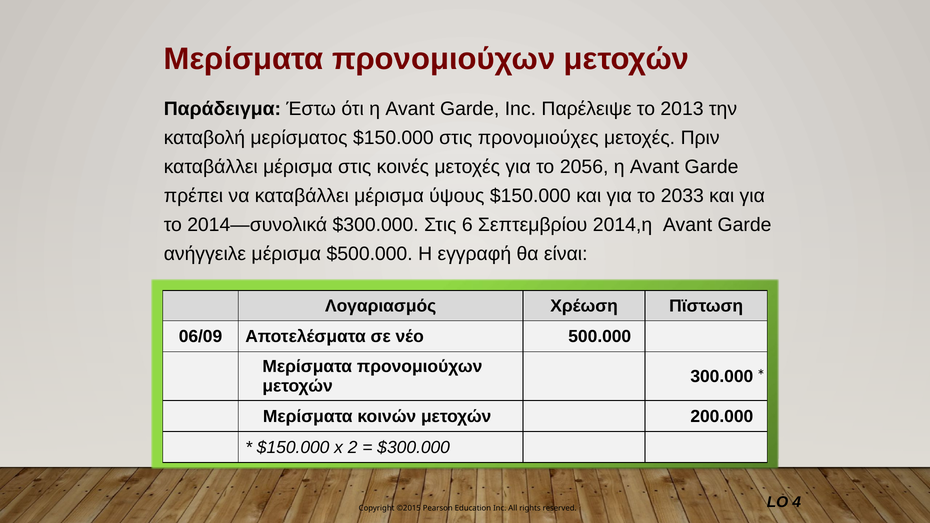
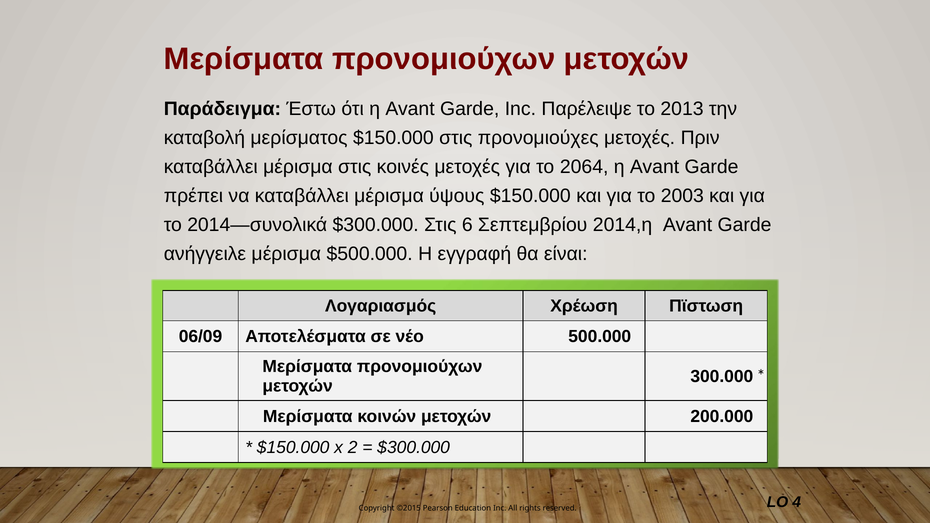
2056: 2056 -> 2064 (584, 167)
2033: 2033 -> 2003 (682, 196)
